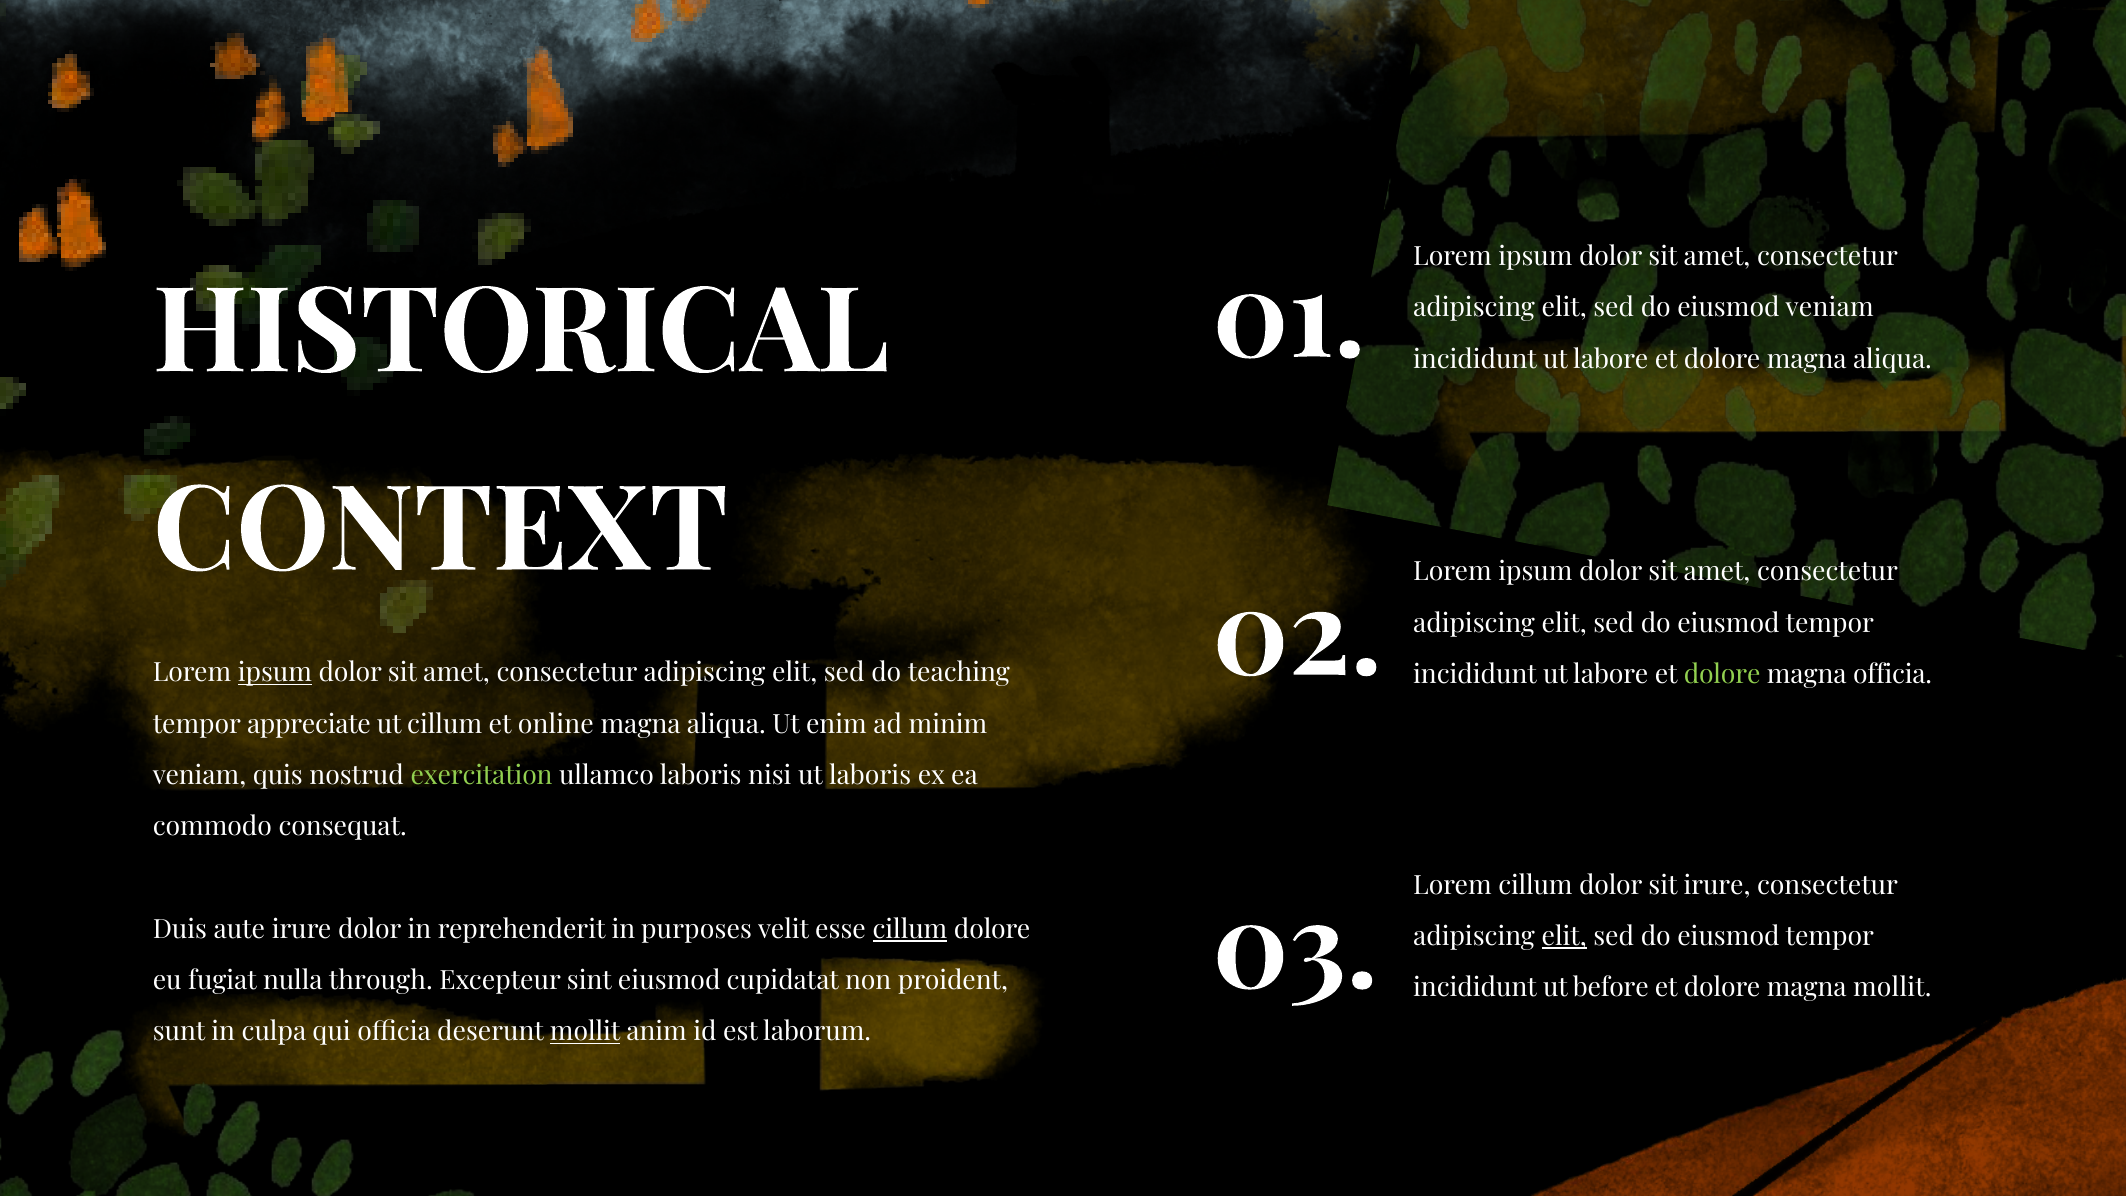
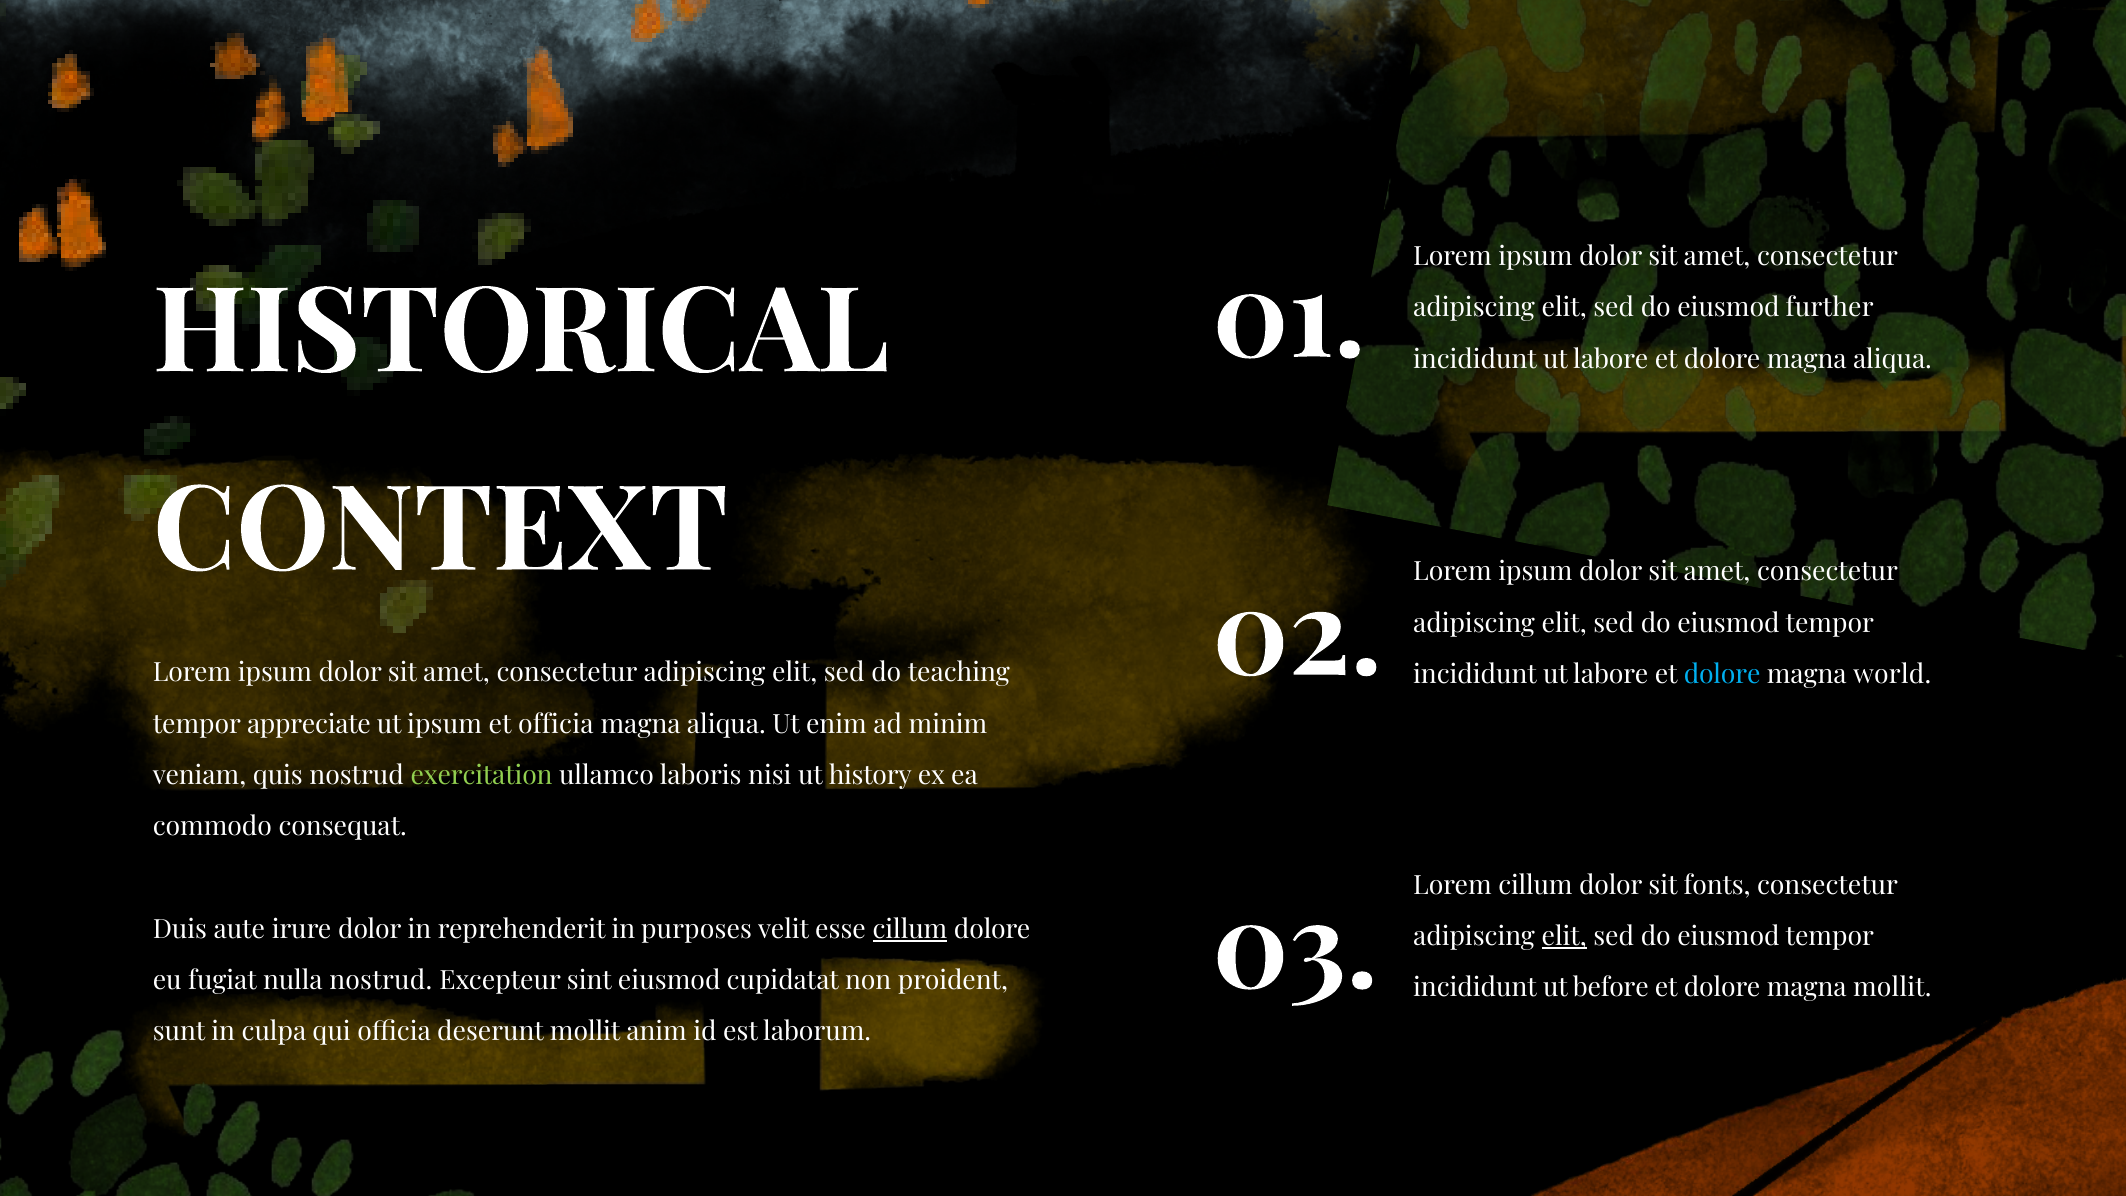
eiusmod veniam: veniam -> further (1830, 308)
ipsum underline: present -> none (275, 673)
dolore colour: light green -> light blue (1722, 675)
magna officia: officia -> world (1892, 675)
ut cillum: cillum -> ipsum (445, 724)
et online: online -> officia (556, 724)
ut laboris: laboris -> history (870, 776)
sit irure: irure -> fonts (1717, 885)
nulla through: through -> nostrud (381, 981)
mollit underline: present -> none (585, 1032)
